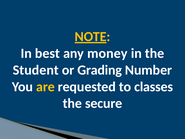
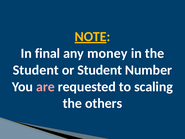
best: best -> final (48, 53)
or Grading: Grading -> Student (100, 70)
are colour: yellow -> pink (45, 87)
classes: classes -> scaling (154, 87)
secure: secure -> others (104, 103)
